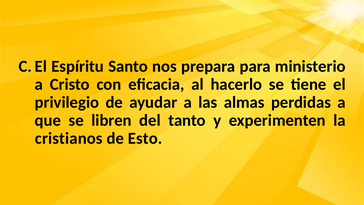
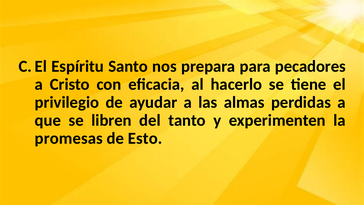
ministerio: ministerio -> pecadores (310, 66)
cristianos: cristianos -> promesas (69, 138)
